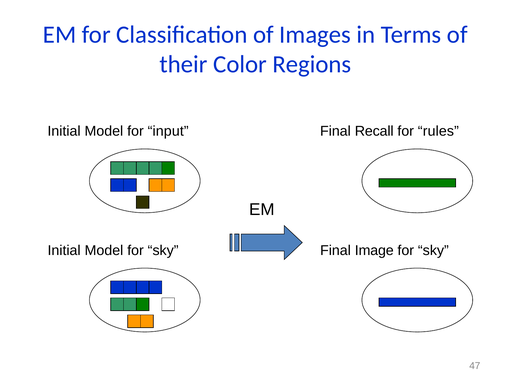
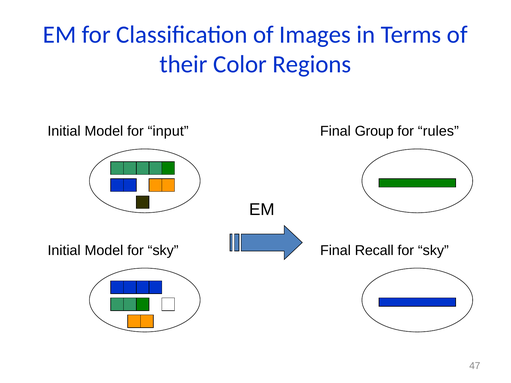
Recall: Recall -> Group (374, 131)
Image: Image -> Recall (374, 250)
